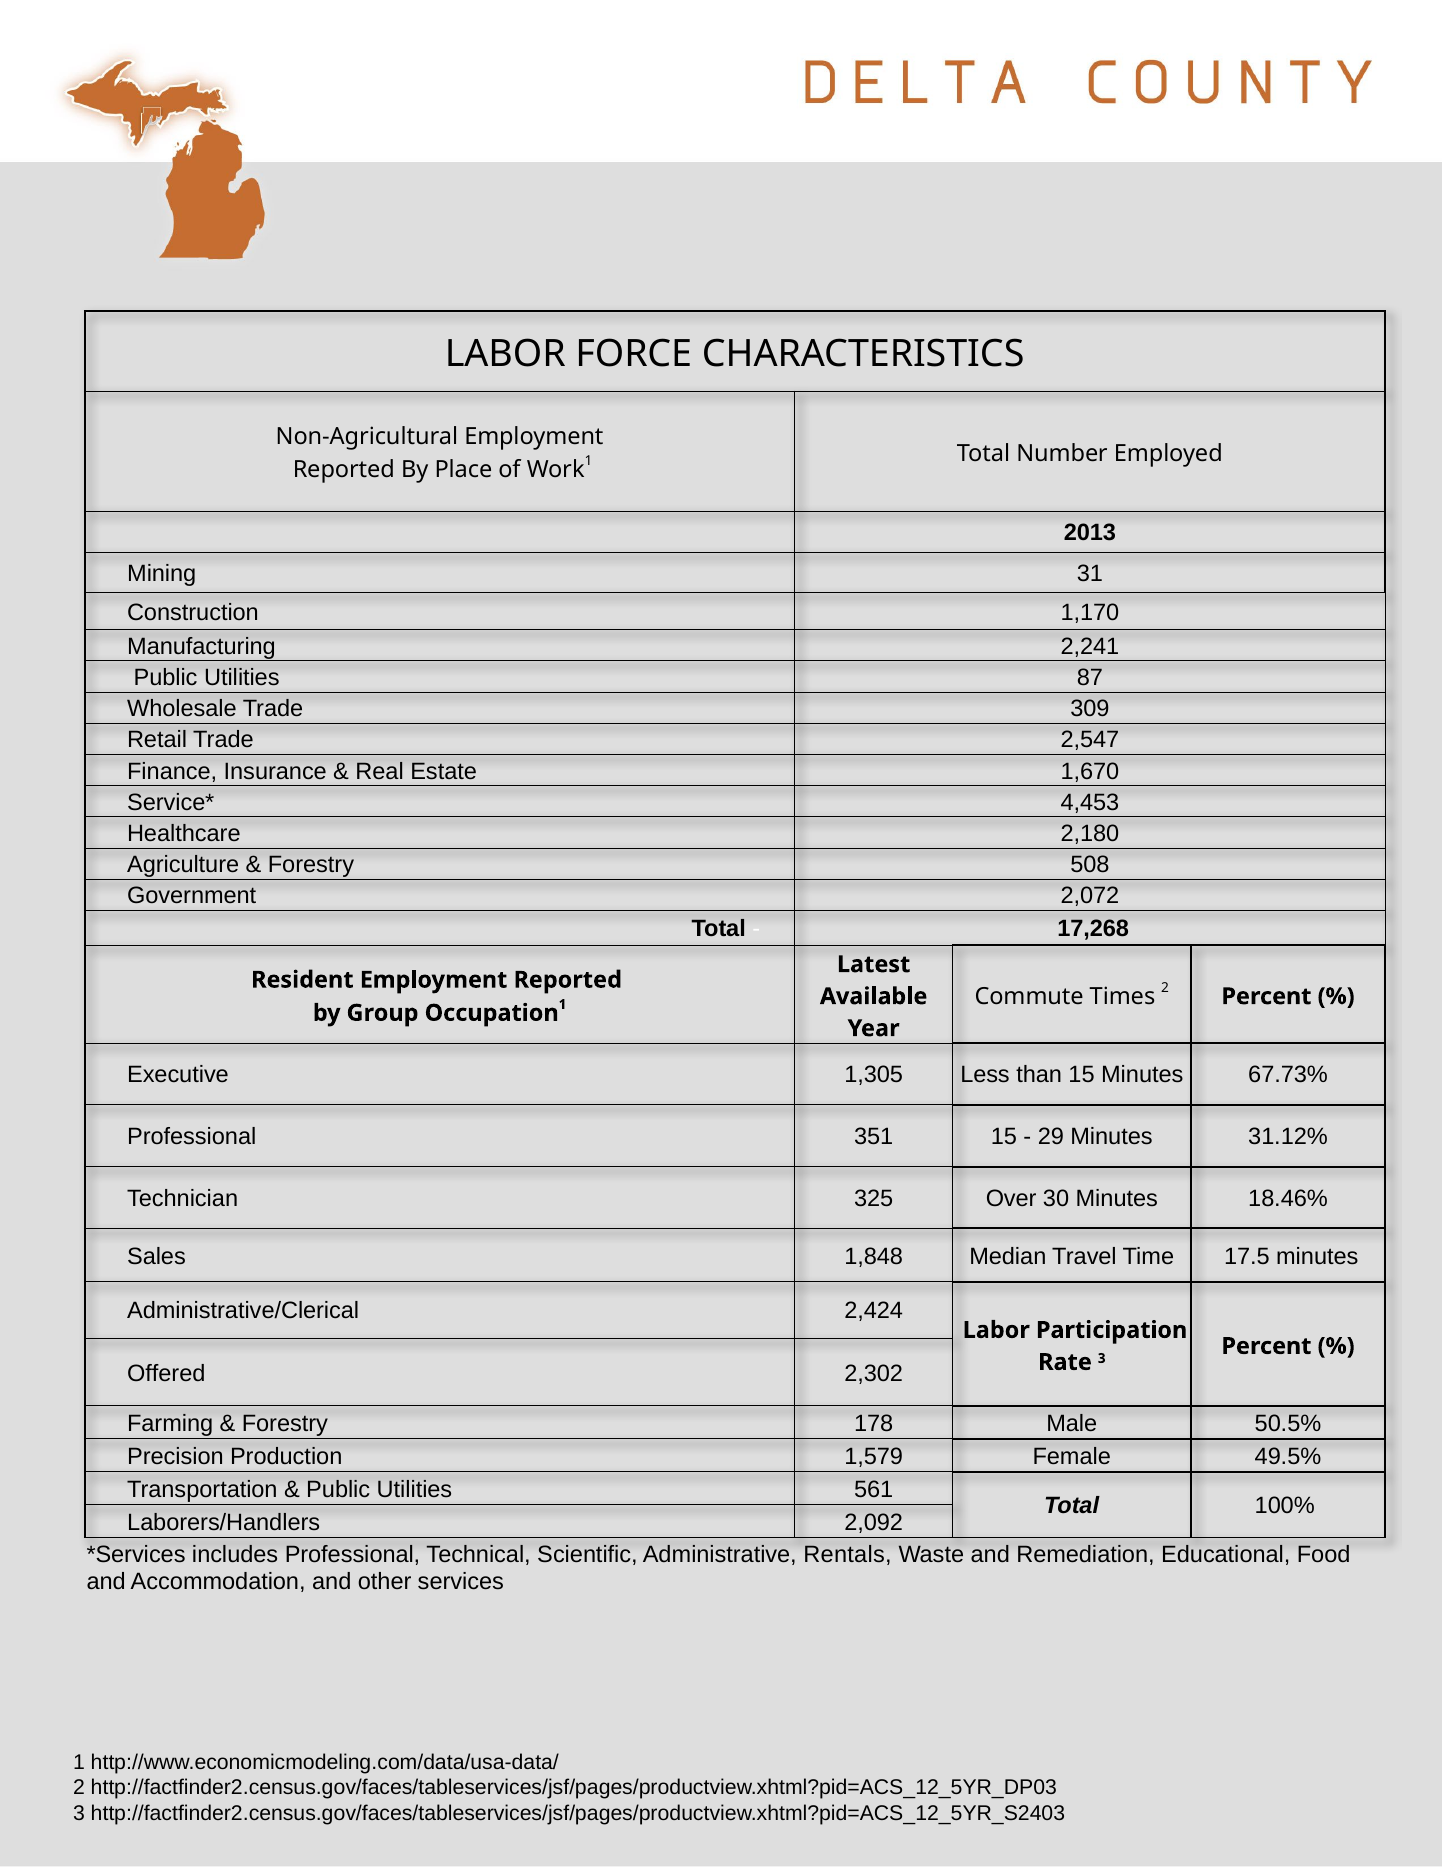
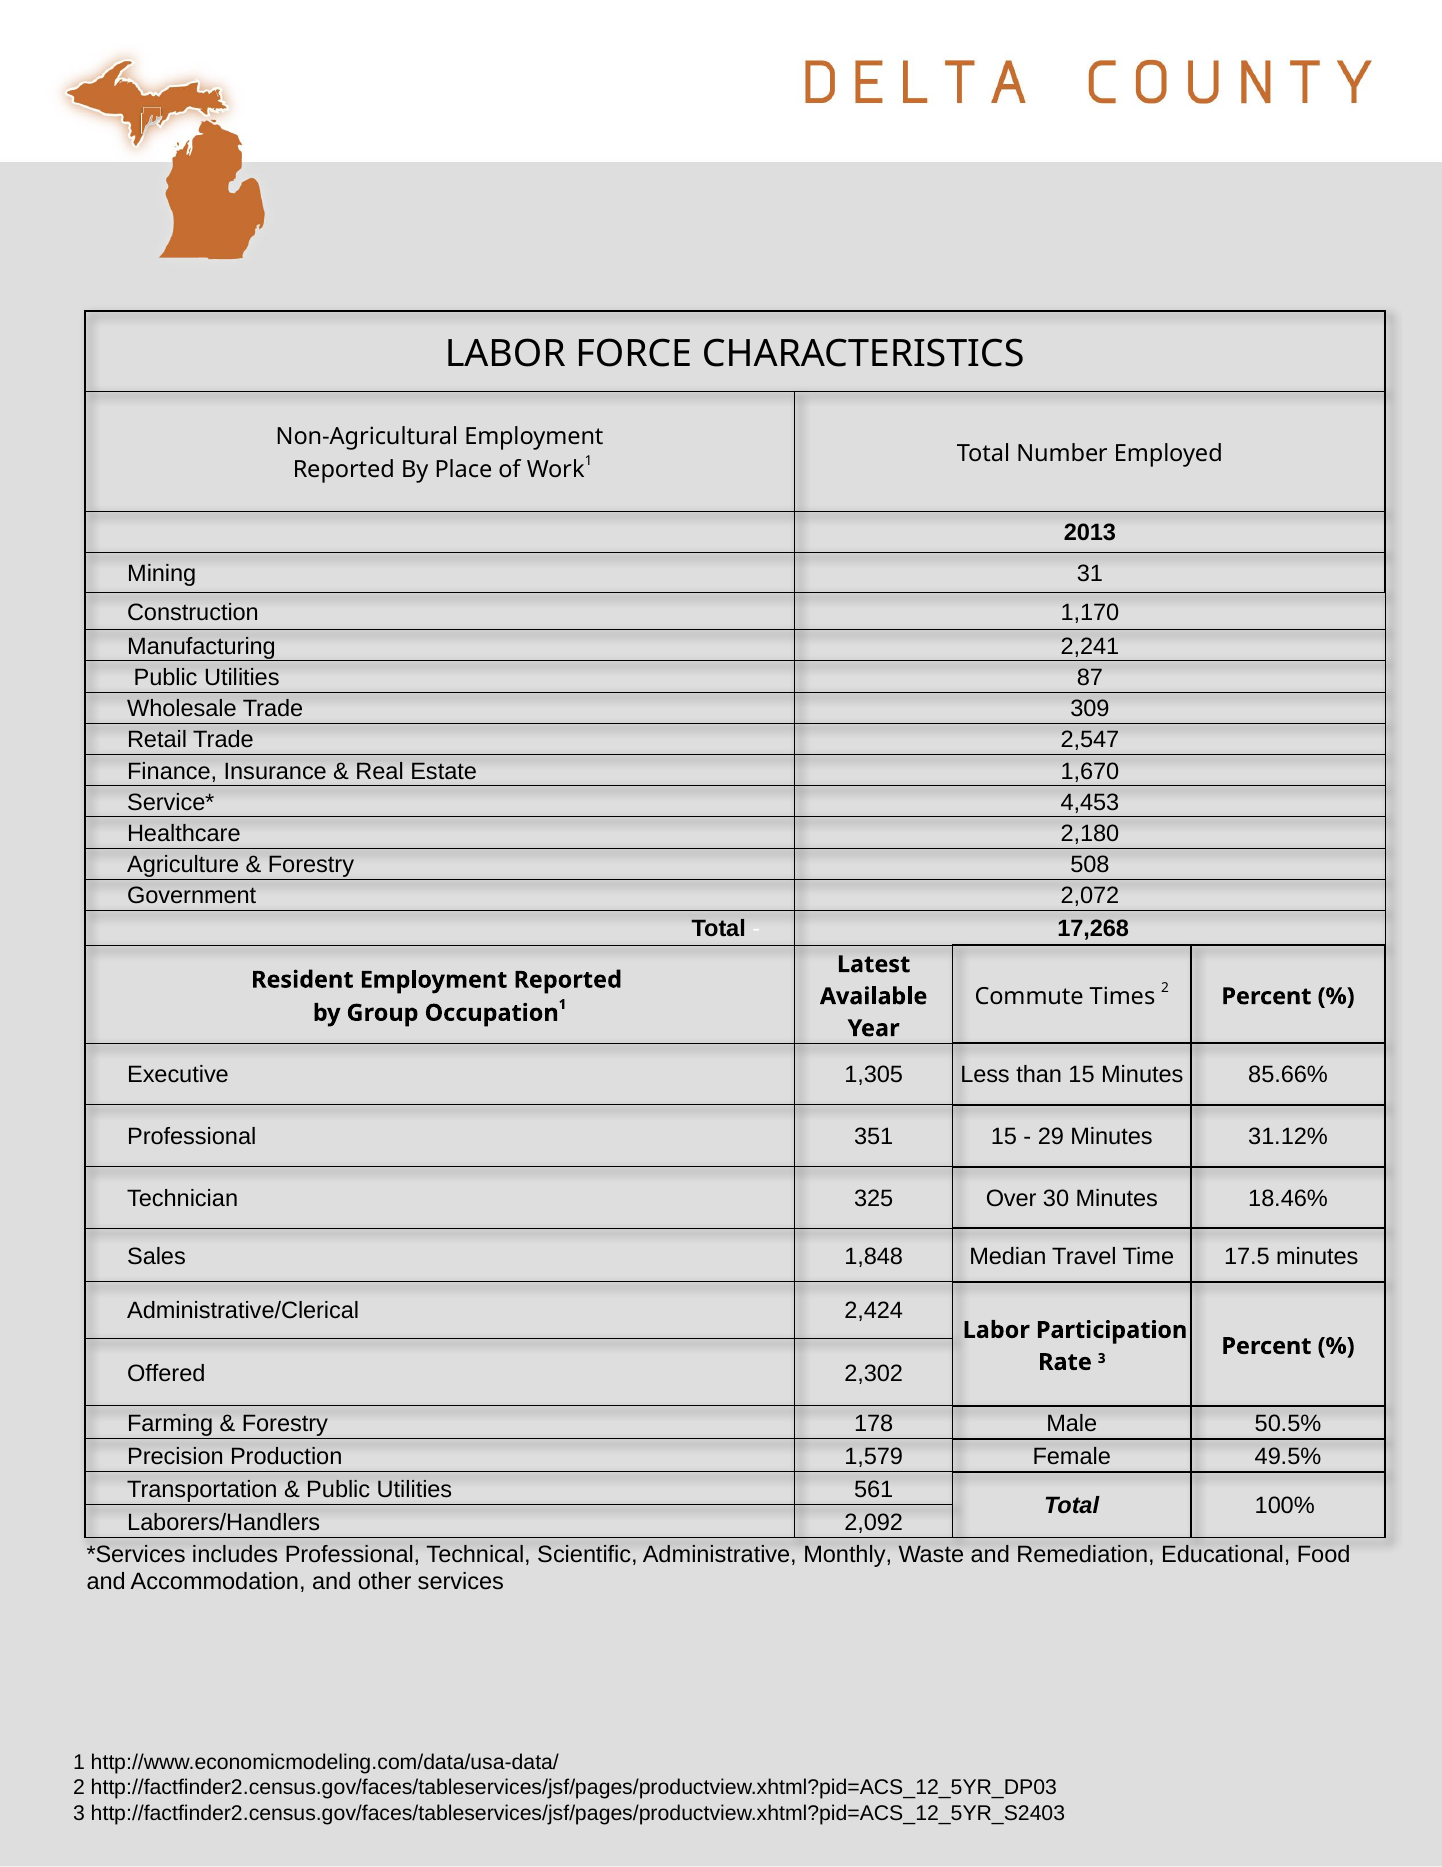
67.73%: 67.73% -> 85.66% (1288, 1075)
Rentals: Rentals -> Monthly (848, 1554)
